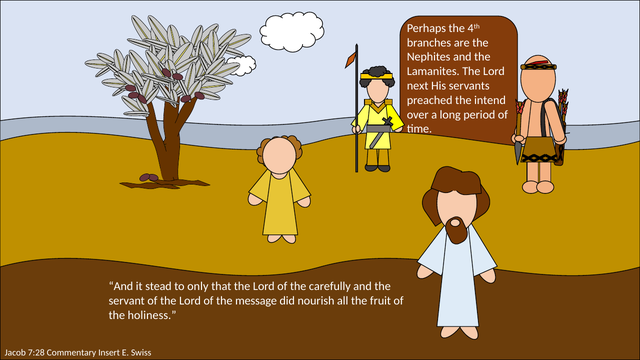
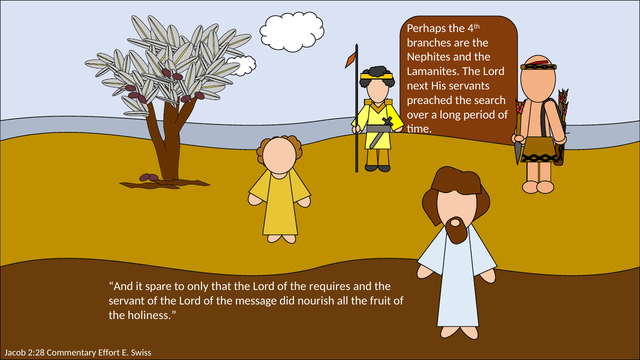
intend: intend -> search (490, 100)
stead: stead -> spare (158, 286)
carefully: carefully -> requires (330, 286)
7:28: 7:28 -> 2:28 (36, 352)
Insert: Insert -> Effort (109, 352)
